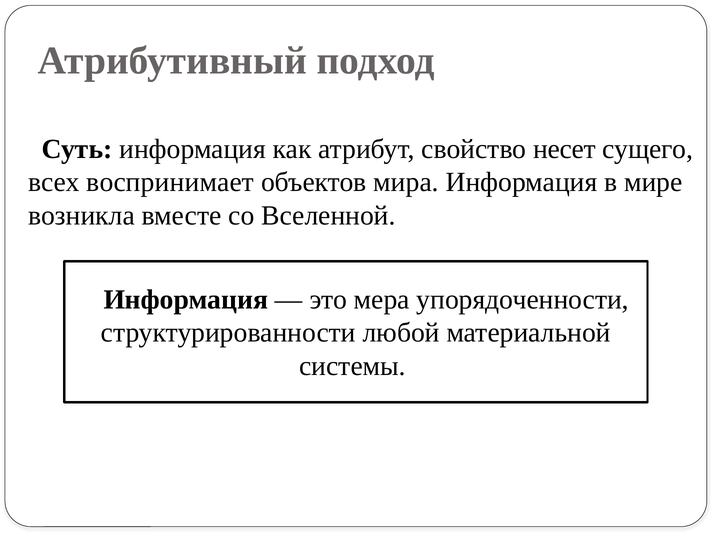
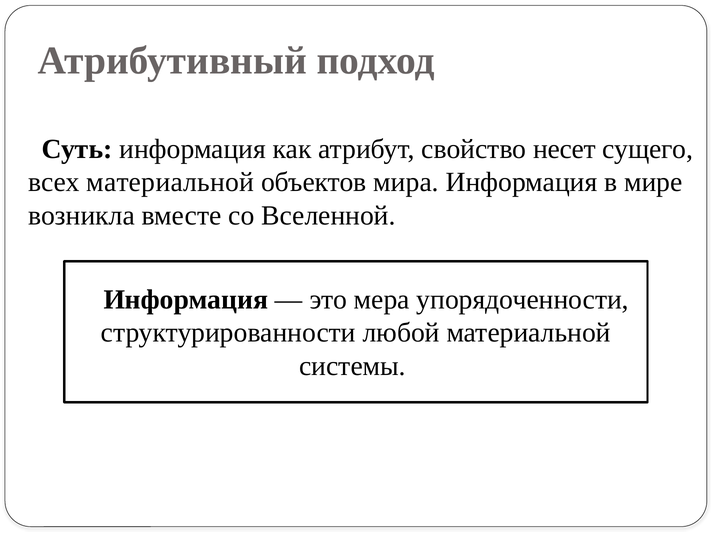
всех воспринимает: воспринимает -> материальной (170, 182)
